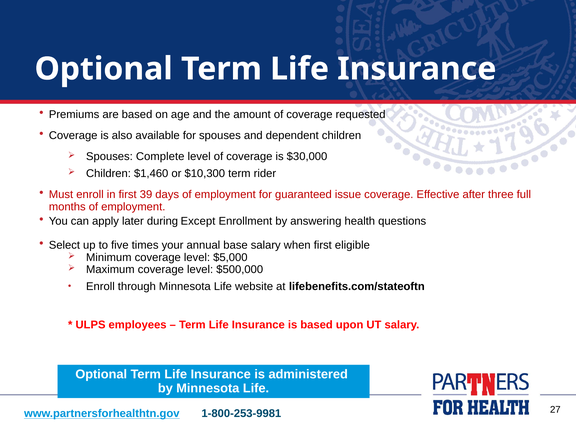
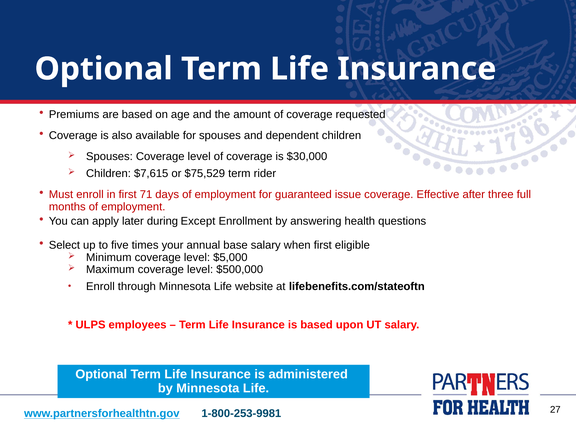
Spouses Complete: Complete -> Coverage (160, 157)
$1,460: $1,460 -> $7,615 (151, 173)
$10,300: $10,300 -> $75,529 (205, 173)
39: 39 -> 71 (146, 195)
